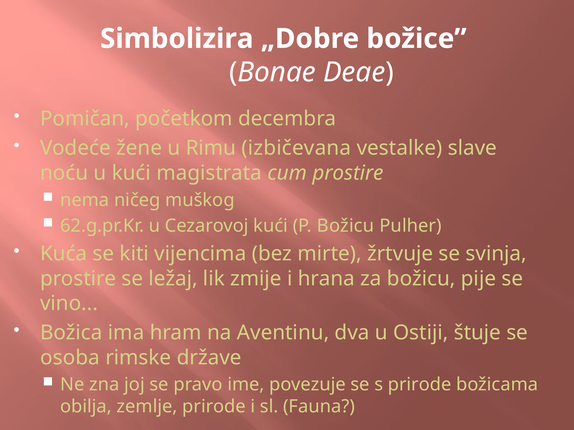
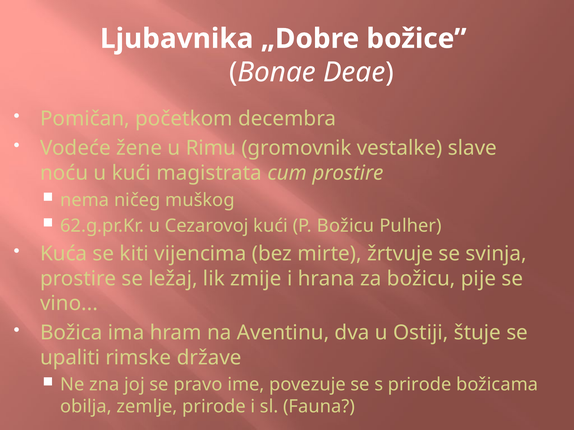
Simbolizira: Simbolizira -> Ljubavnika (177, 39)
izbičevana: izbičevana -> gromovnik (297, 148)
osoba: osoba -> upaliti (70, 358)
